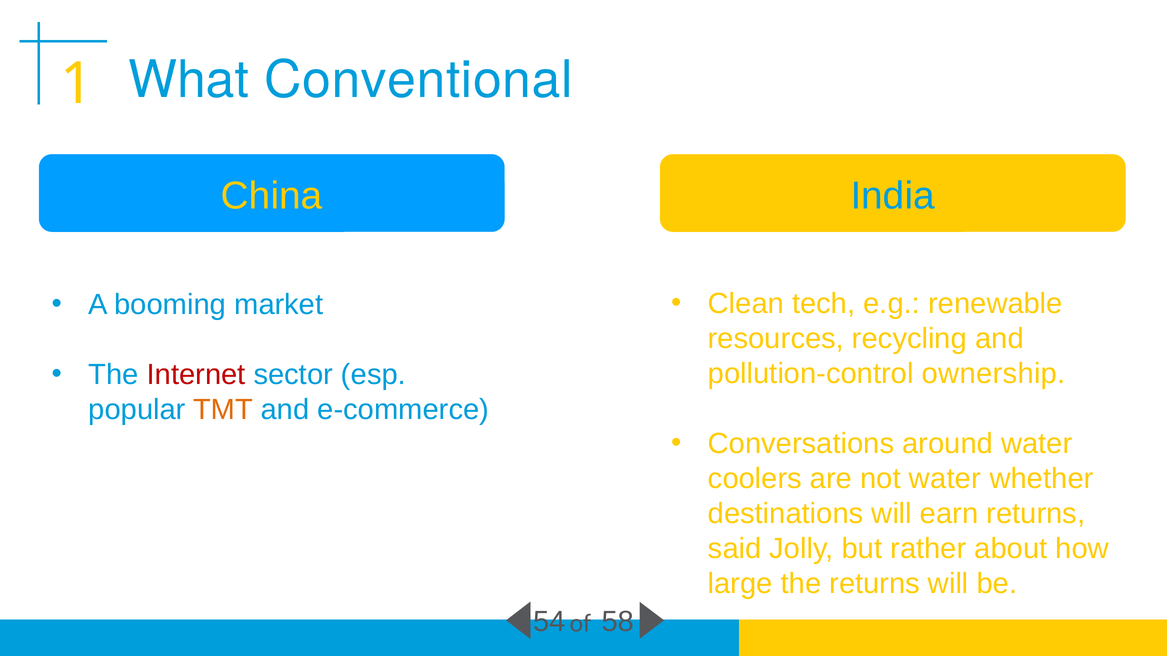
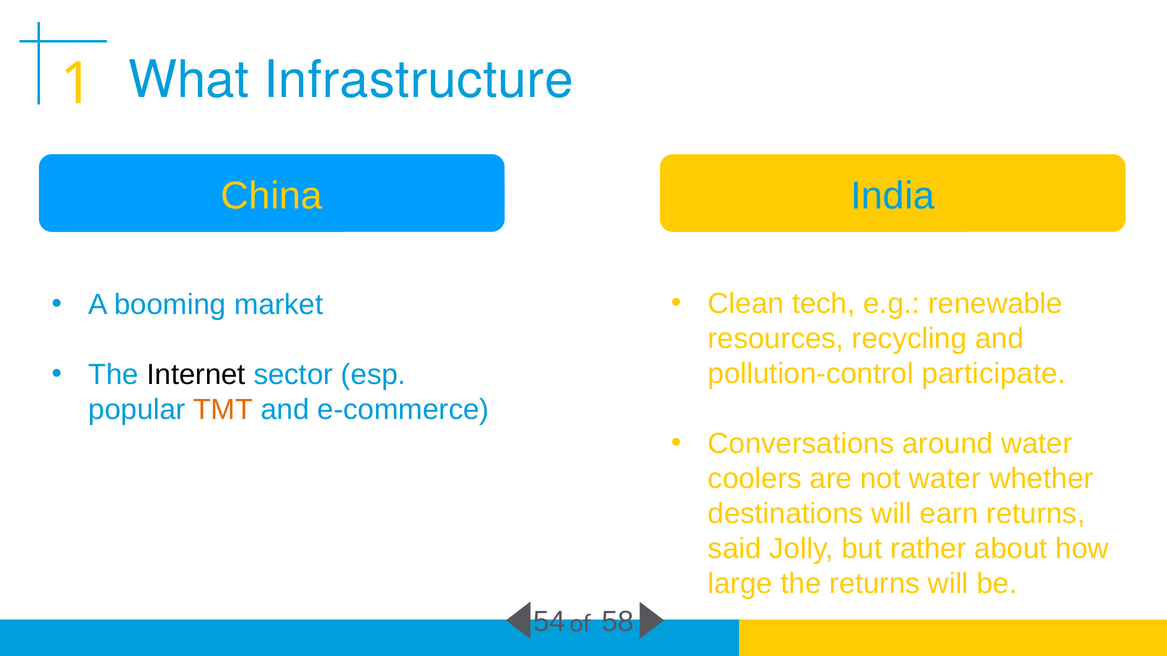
Conventional: Conventional -> Infrastructure (419, 80)
Internet colour: red -> black (196, 375)
ownership: ownership -> participate (994, 374)
